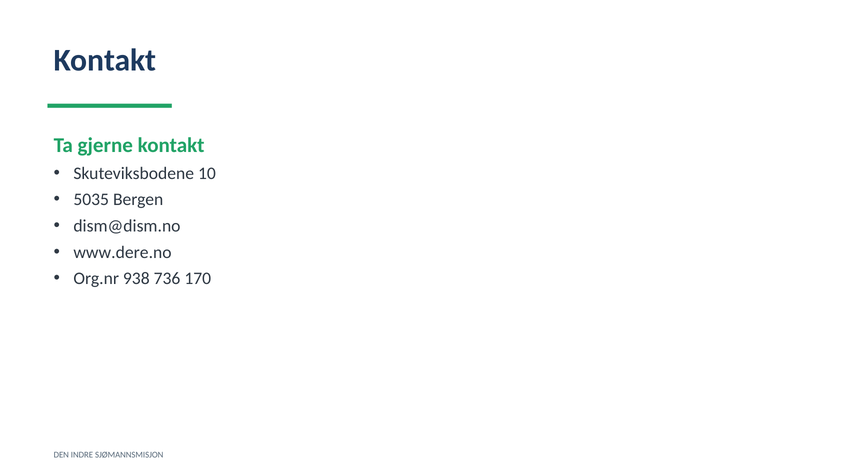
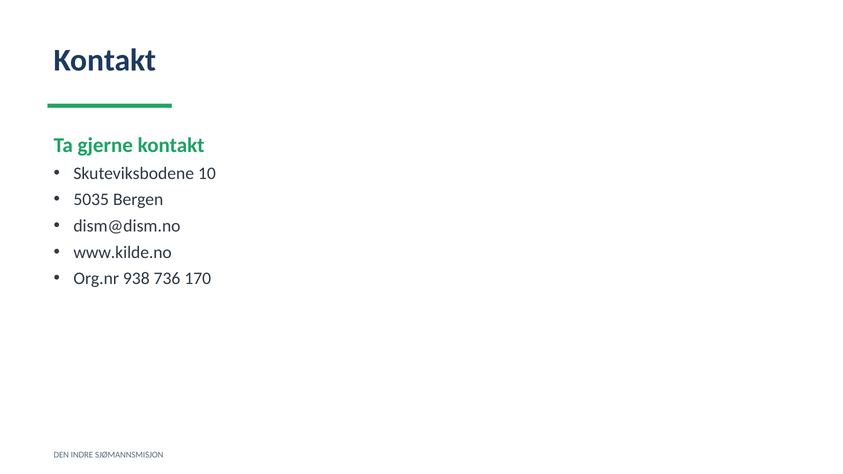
www.dere.no: www.dere.no -> www.kilde.no (123, 252)
